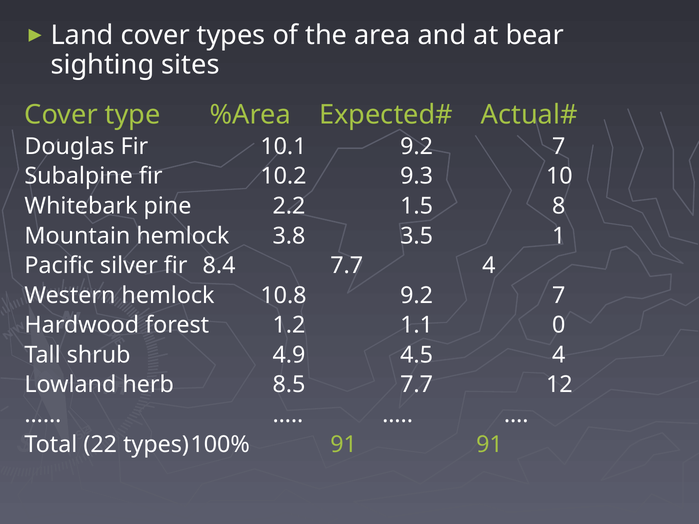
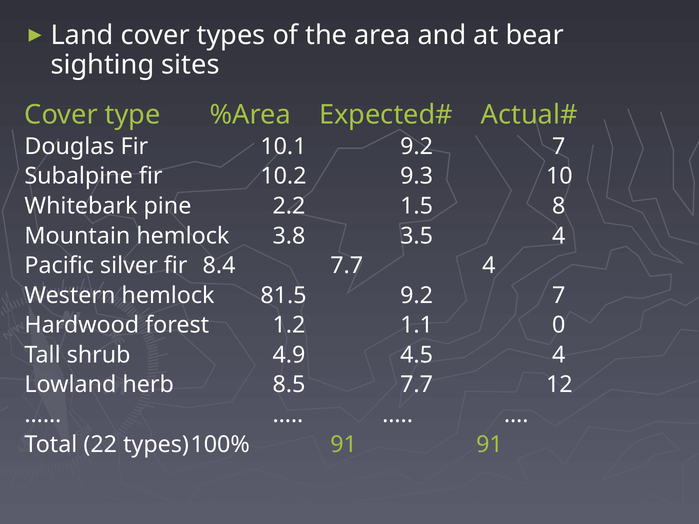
3.5 1: 1 -> 4 (559, 236)
10.8: 10.8 -> 81.5 (283, 296)
